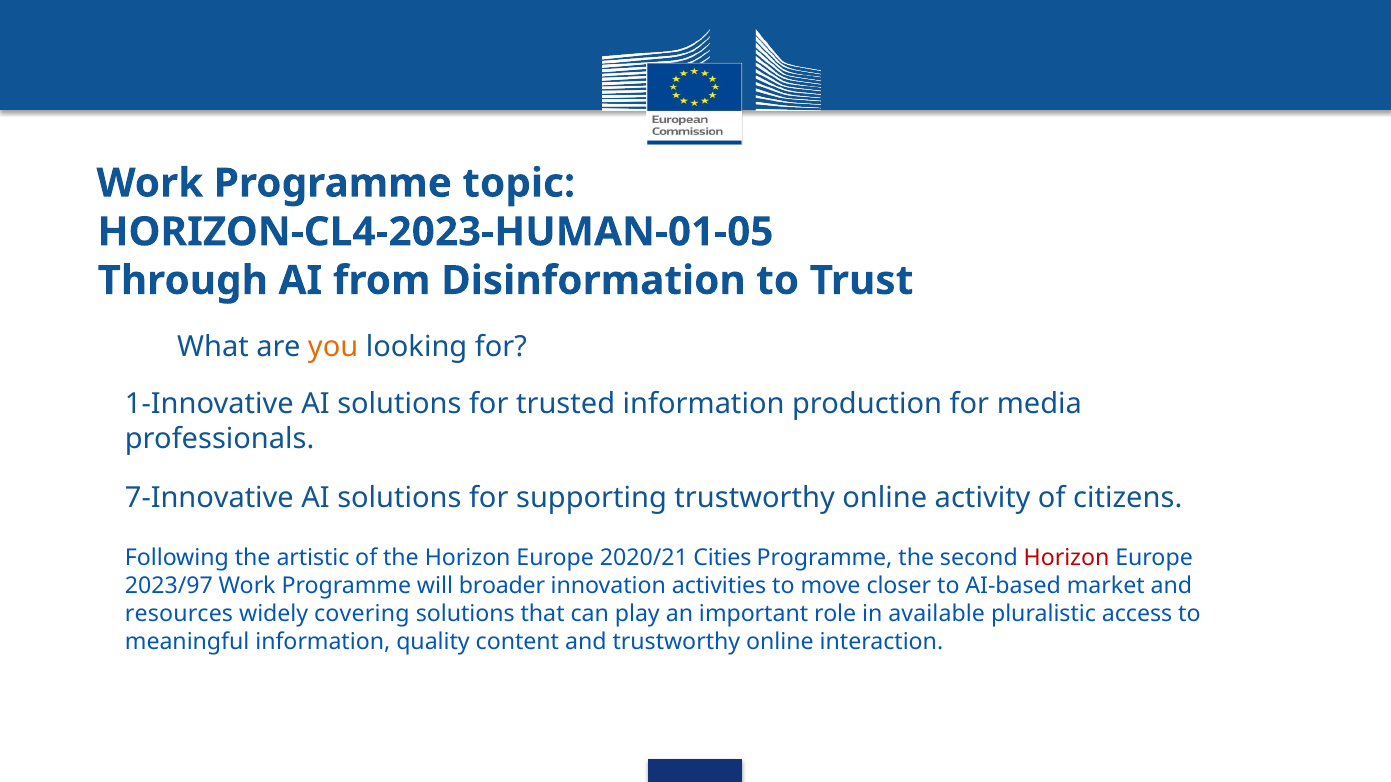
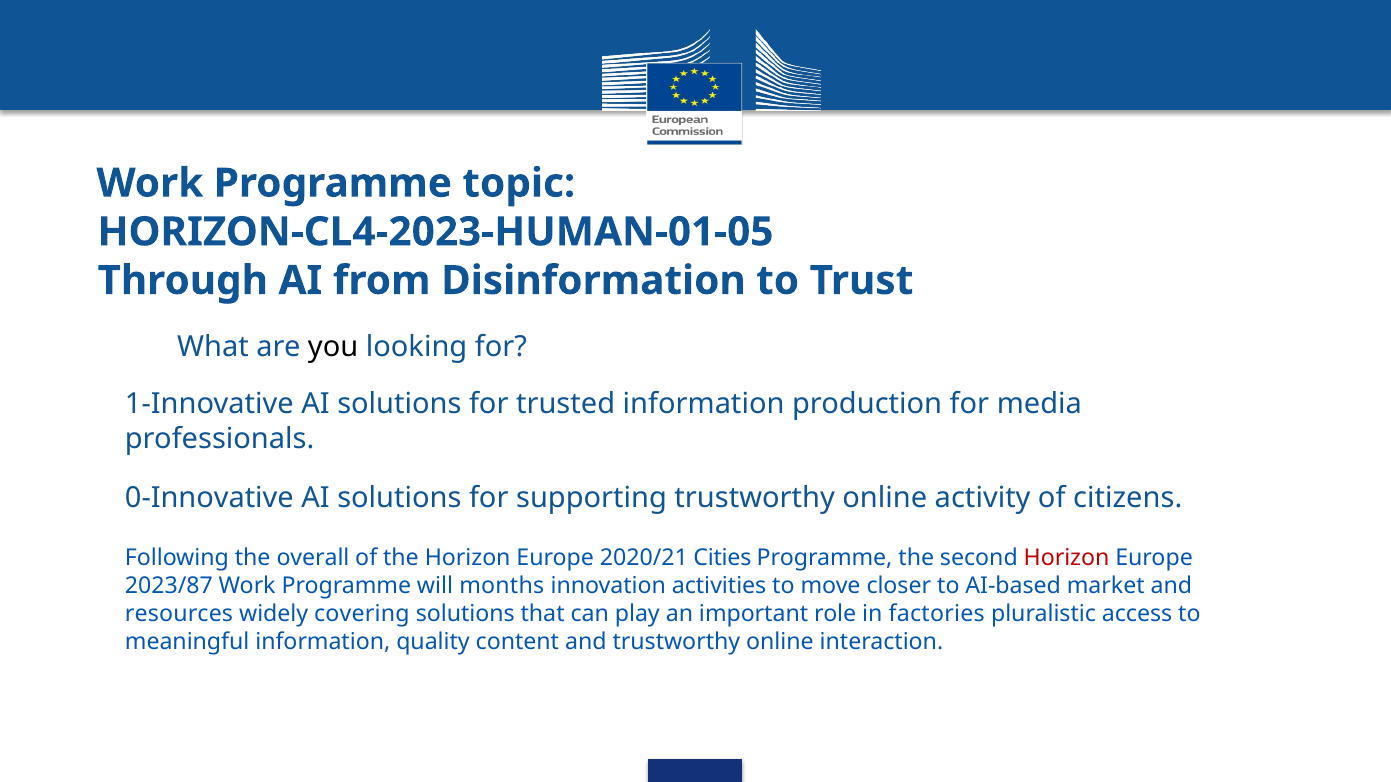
you colour: orange -> black (333, 347)
7-Innovative: 7-Innovative -> 0-Innovative (209, 499)
artistic: artistic -> overall (313, 558)
2023/97: 2023/97 -> 2023/87 (169, 586)
broader: broader -> months (502, 586)
available: available -> factories (937, 614)
